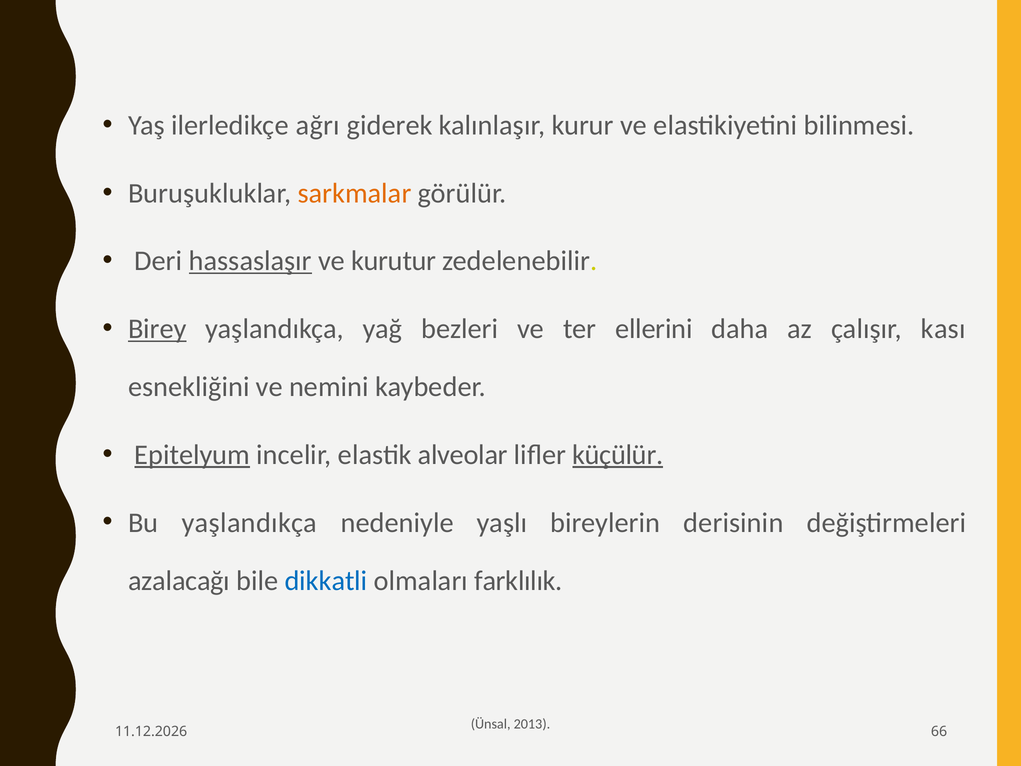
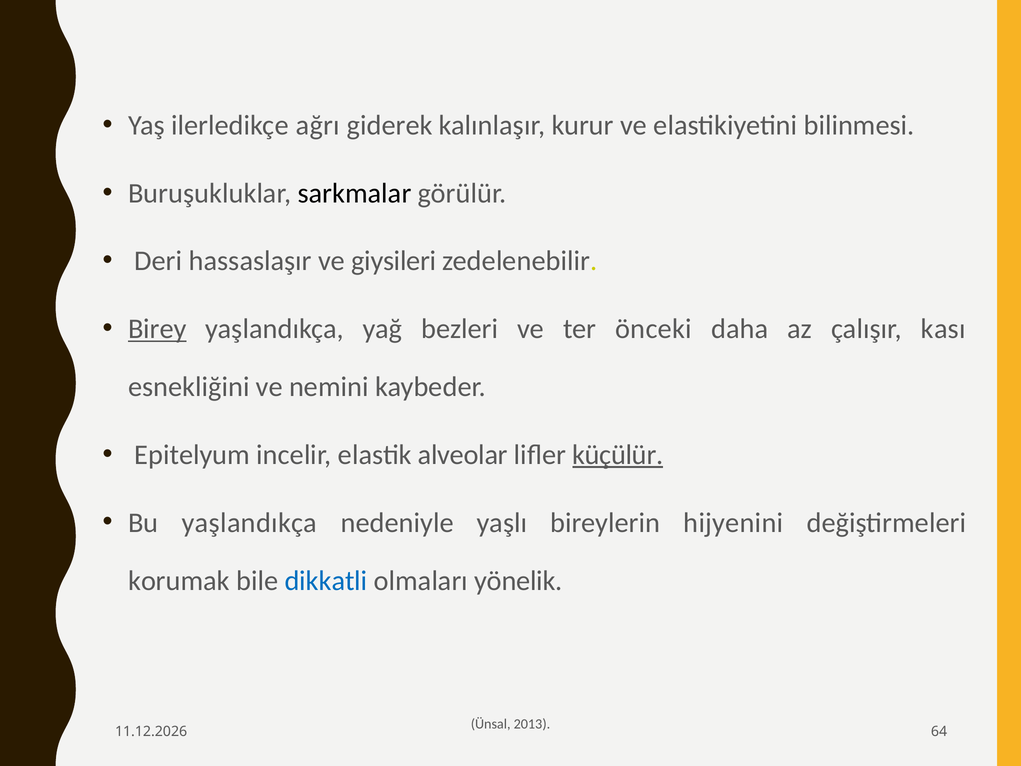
sarkmalar colour: orange -> black (355, 193)
hassaslaşır underline: present -> none (250, 261)
kurutur: kurutur -> giysileri (394, 261)
ellerini: ellerini -> önceki (654, 329)
Epitelyum underline: present -> none (192, 455)
derisinin: derisinin -> hijyenini (733, 523)
azalacağı: azalacağı -> korumak (179, 580)
farklılık: farklılık -> yönelik (518, 580)
66: 66 -> 64 (939, 731)
